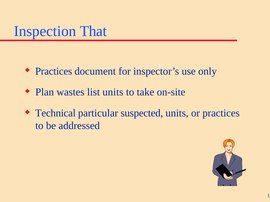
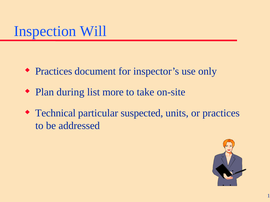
That: That -> Will (93, 31)
wastes: wastes -> during (70, 92)
list units: units -> more (113, 92)
